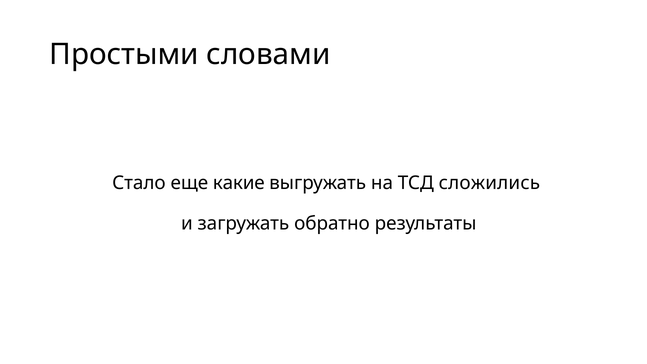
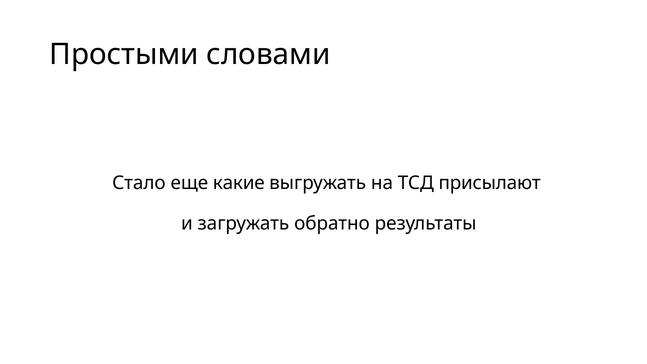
сложились: сложились -> присылают (490, 183)
